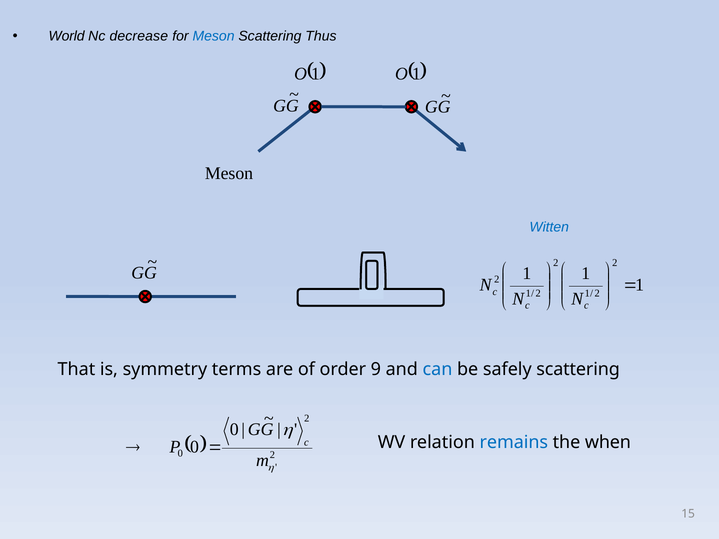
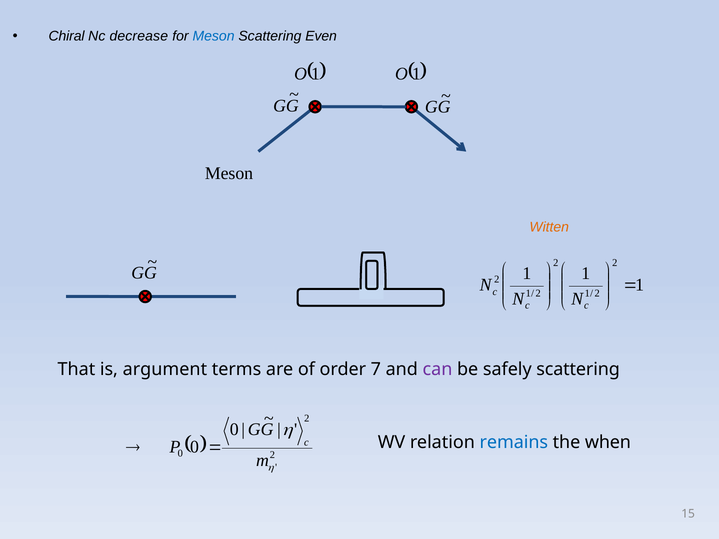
World: World -> Chiral (67, 36)
Thus: Thus -> Even (321, 36)
Witten colour: blue -> orange (549, 227)
symmetry: symmetry -> argument (165, 369)
9: 9 -> 7 (376, 369)
can colour: blue -> purple (437, 369)
